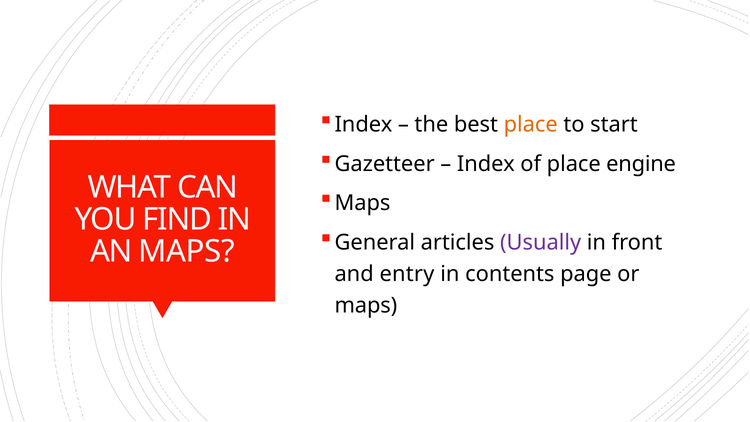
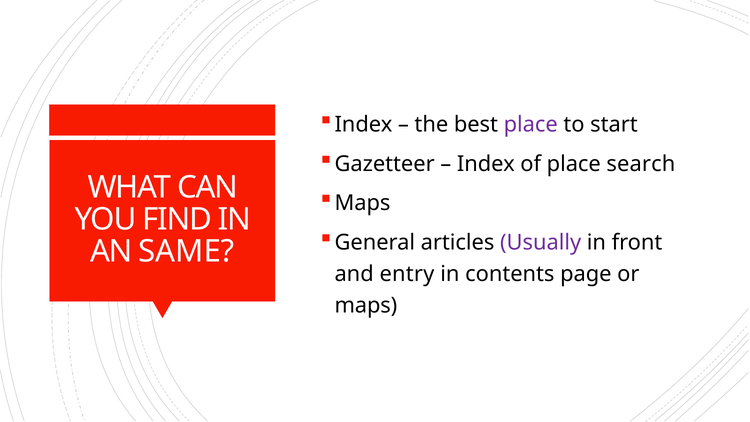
place colour: orange -> purple (531, 125)
engine: engine -> search (641, 164)
AN MAPS: MAPS -> SAME (186, 251)
